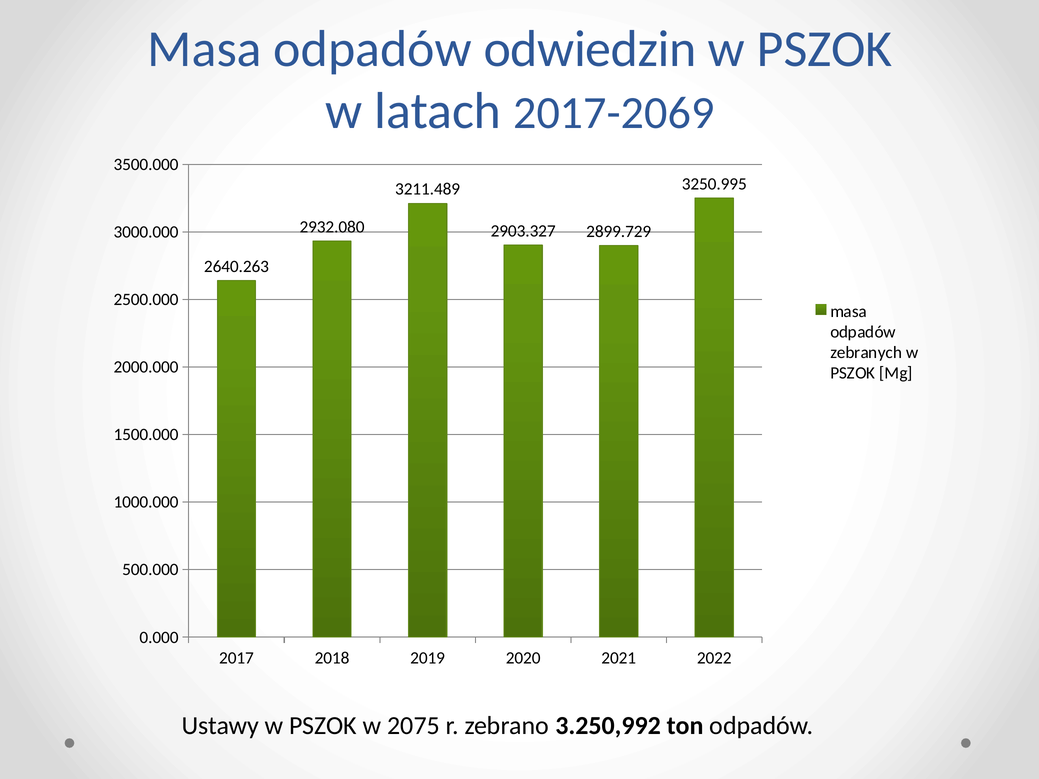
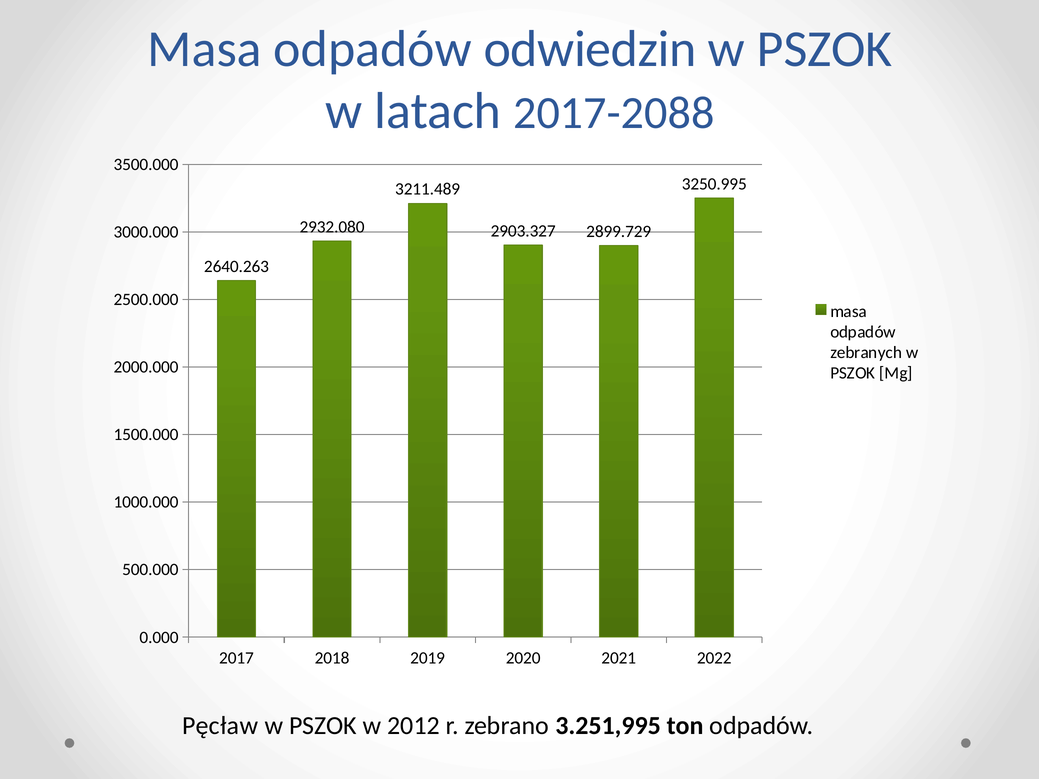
2017-2069: 2017-2069 -> 2017-2088 (614, 113)
Ustawy: Ustawy -> Pęcław (220, 726)
2075: 2075 -> 2012 (414, 726)
3.250,992: 3.250,992 -> 3.251,995 (608, 726)
